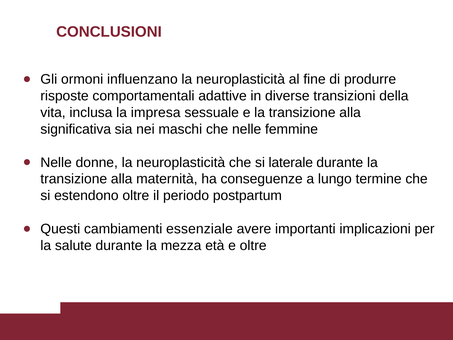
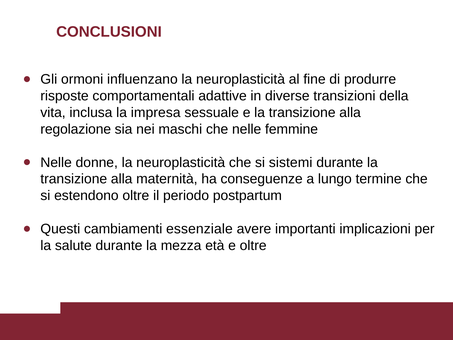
significativa: significativa -> regolazione (76, 129)
laterale: laterale -> sistemi (291, 162)
